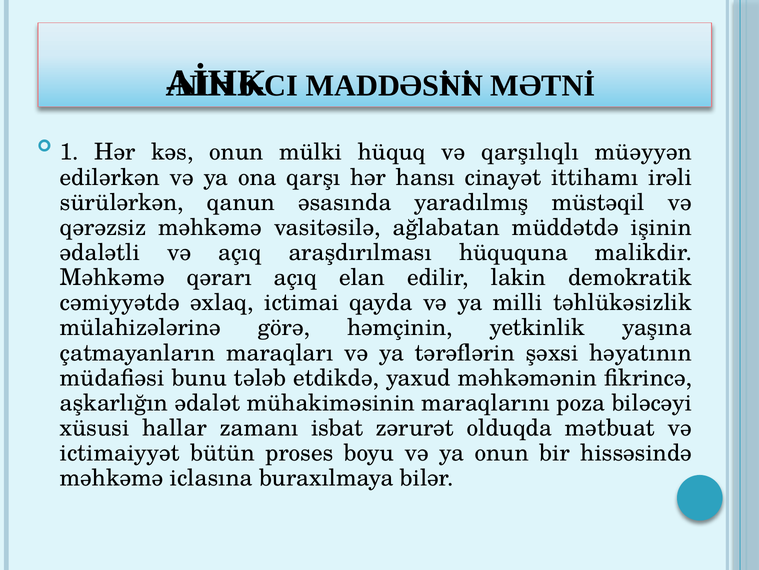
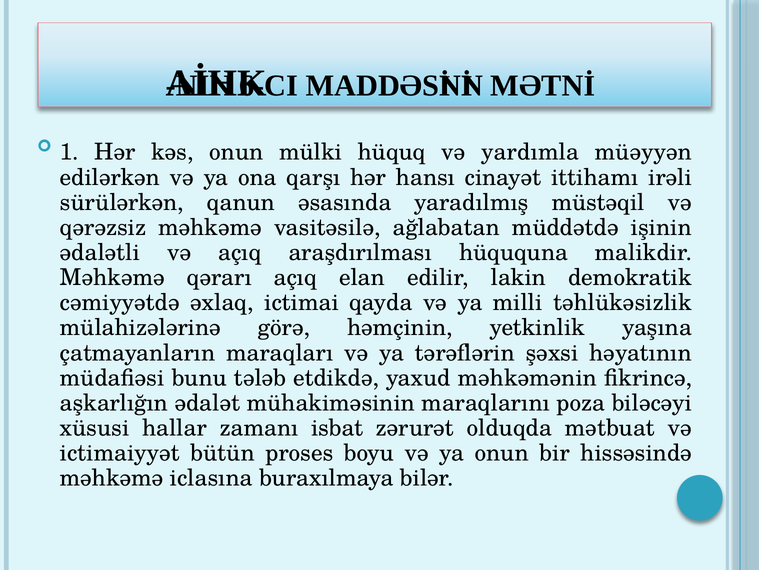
qarşılıqlı: qarşılıqlı -> yardımla (530, 152)
